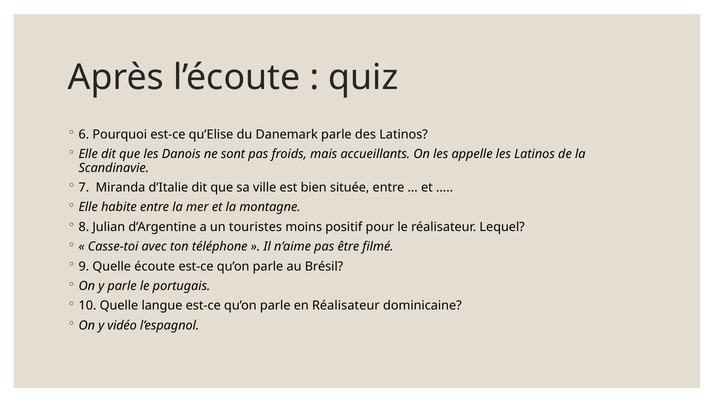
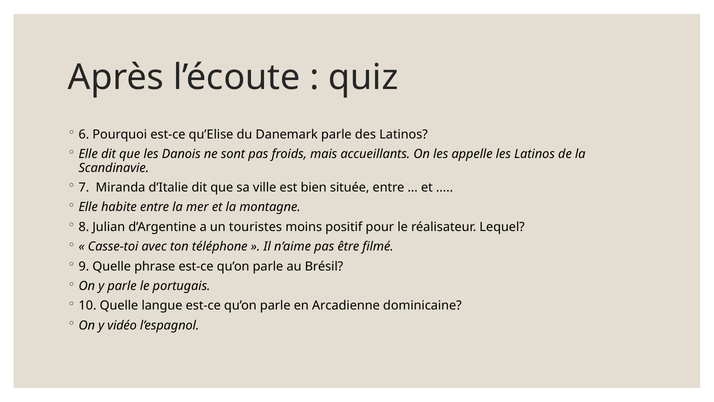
écoute: écoute -> phrase (155, 266)
en Réalisateur: Réalisateur -> Arcadienne (346, 306)
